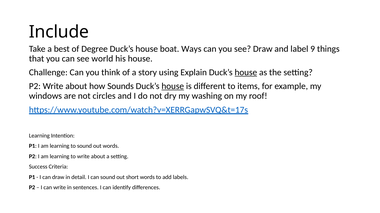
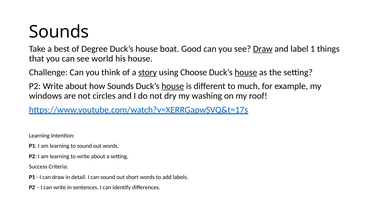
Include: Include -> Sounds (59, 32)
Ways: Ways -> Good (191, 49)
Draw underline: none -> present (263, 49)
9: 9 -> 1 (313, 49)
story underline: none -> present (148, 73)
Explain: Explain -> Choose (194, 73)
items: items -> much (249, 86)
